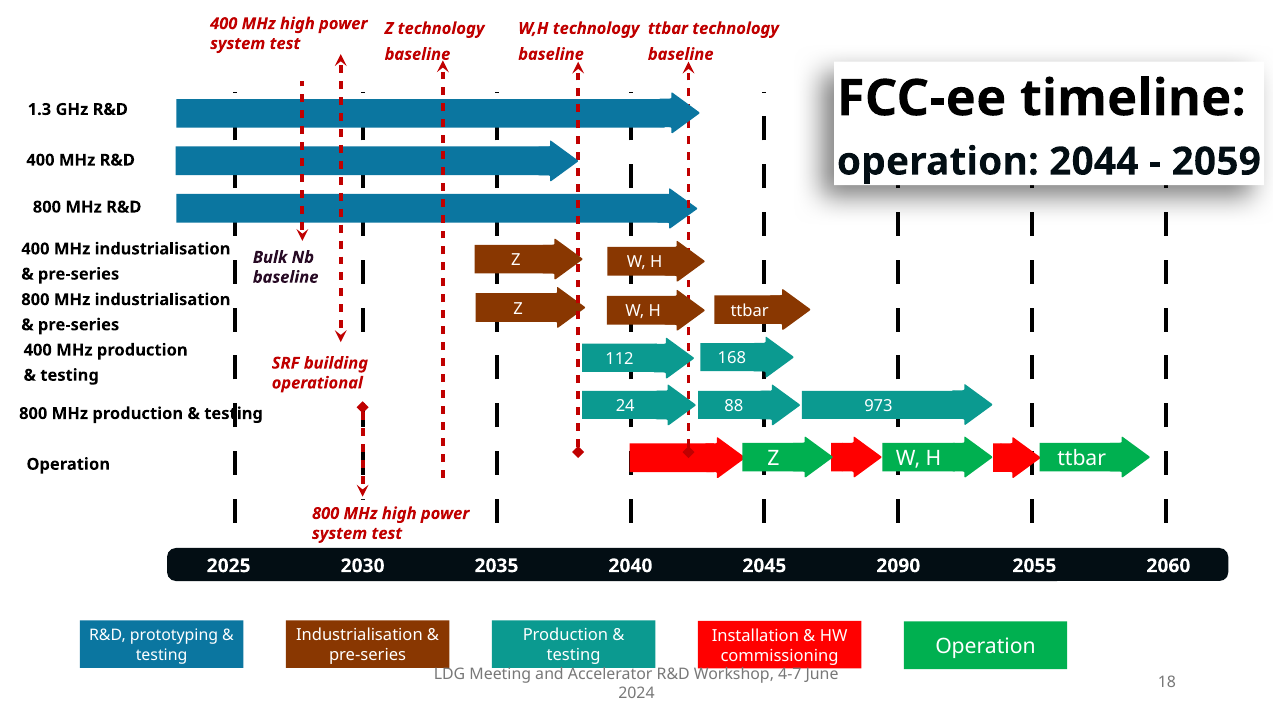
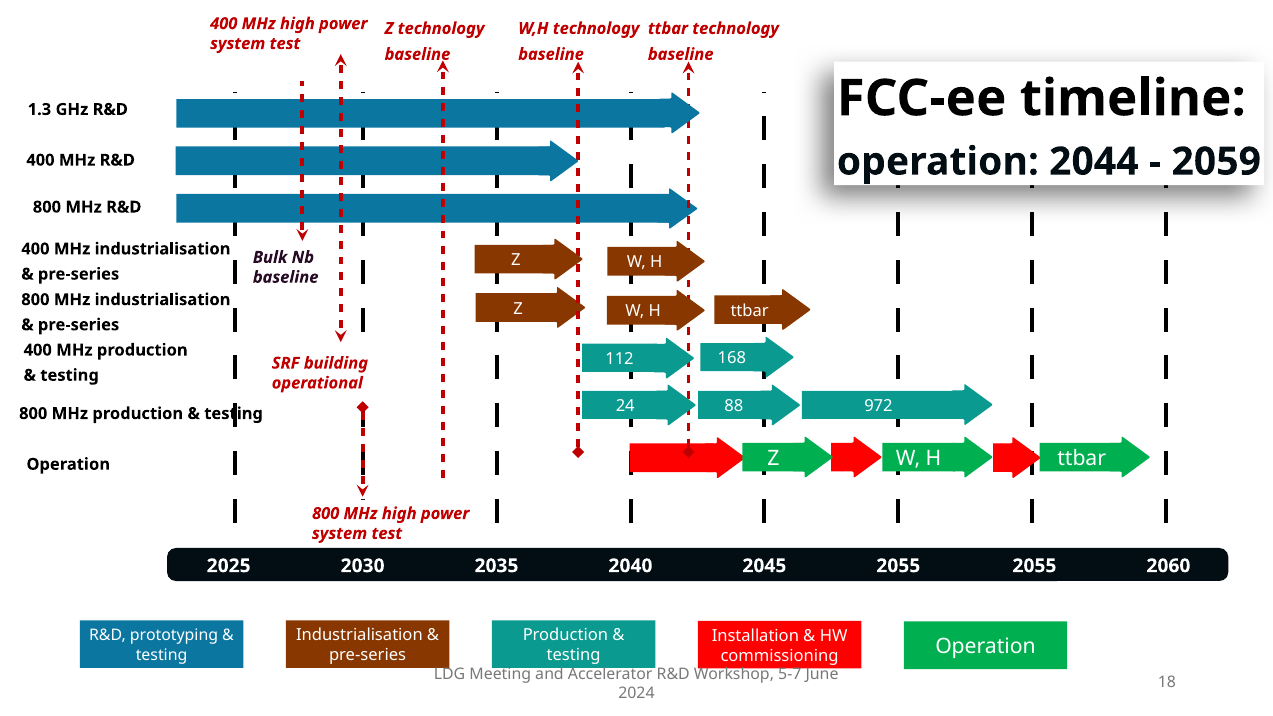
973: 973 -> 972 (878, 406)
2045 2090: 2090 -> 2055 (898, 566)
4-7: 4-7 -> 5-7 (790, 674)
